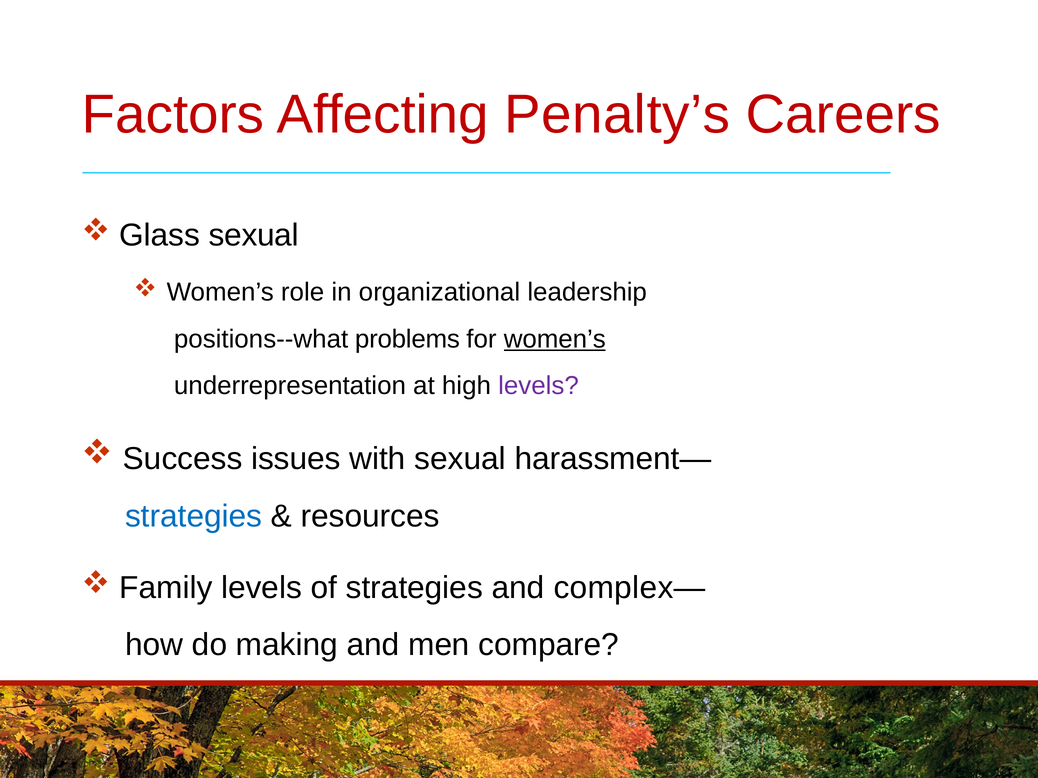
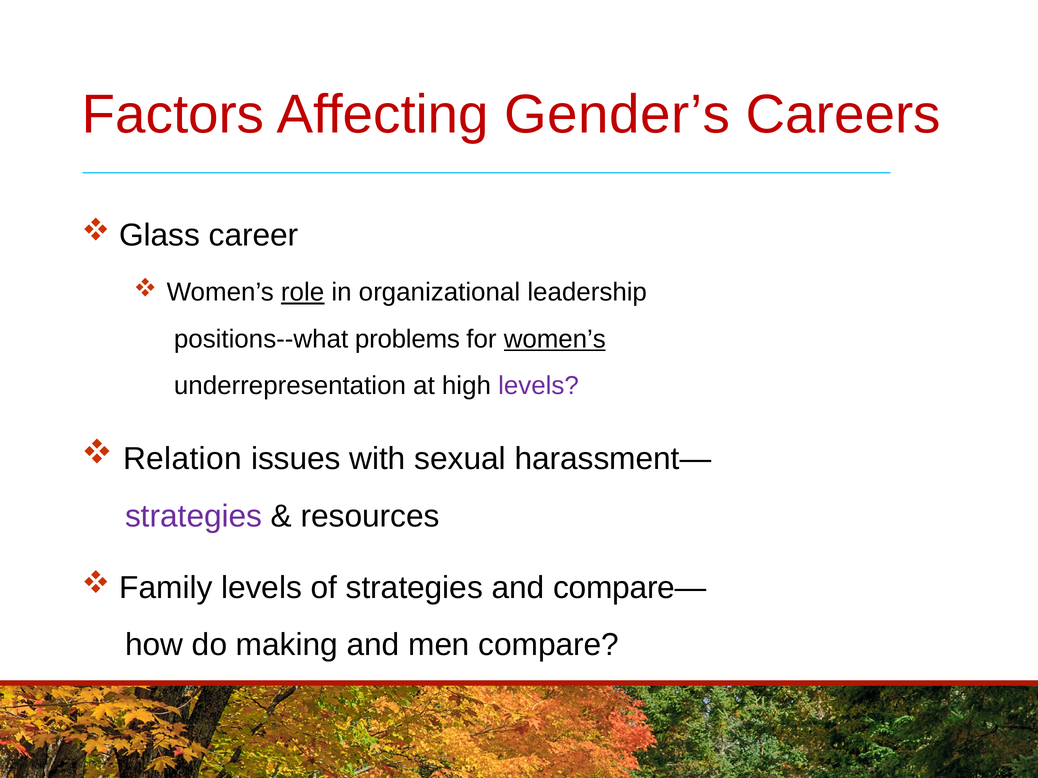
Penalty’s: Penalty’s -> Gender’s (617, 115)
Glass sexual: sexual -> career (254, 236)
role underline: none -> present (303, 293)
Success: Success -> Relation (183, 459)
strategies colour: blue -> purple (194, 517)
complex—: complex— -> compare— (630, 588)
